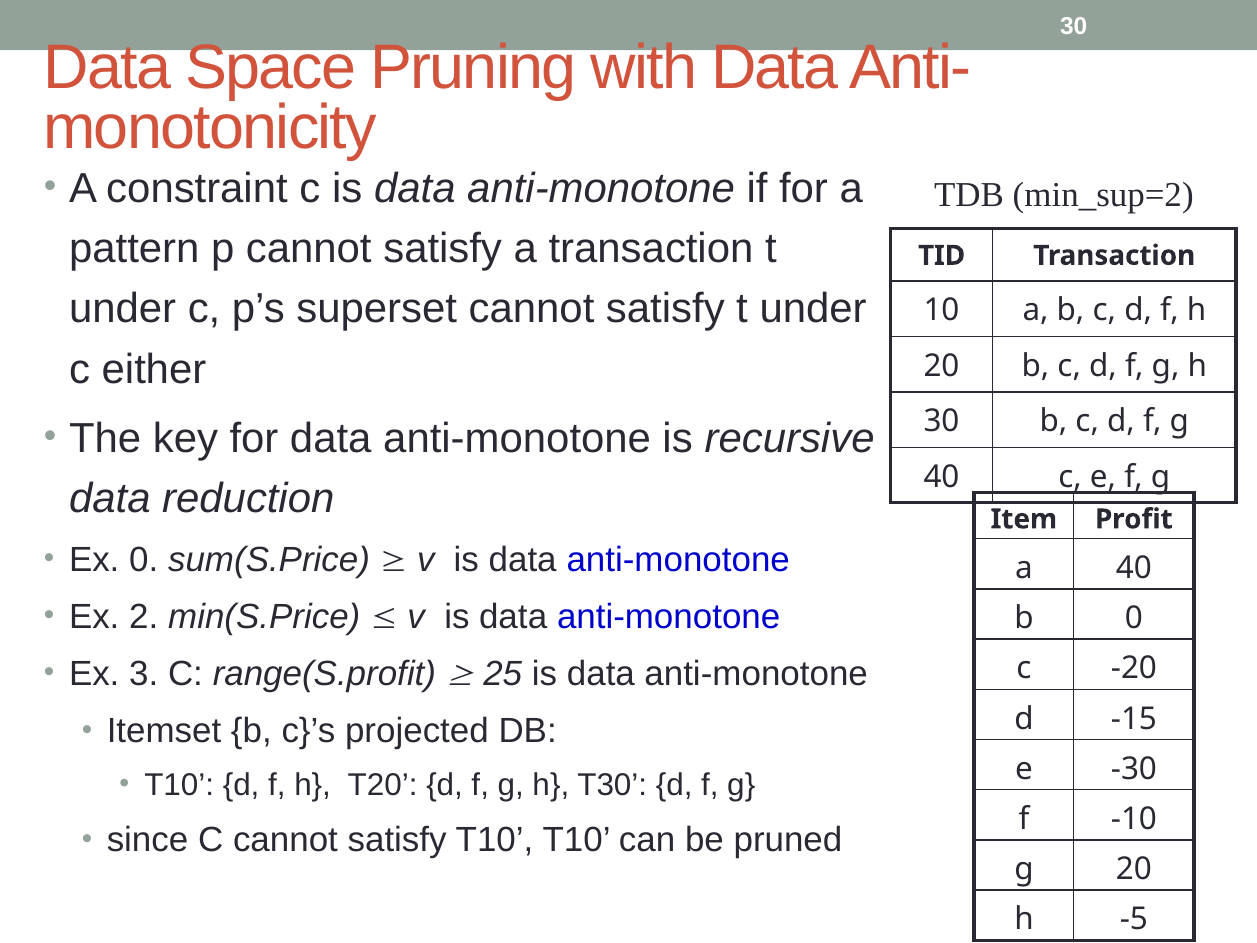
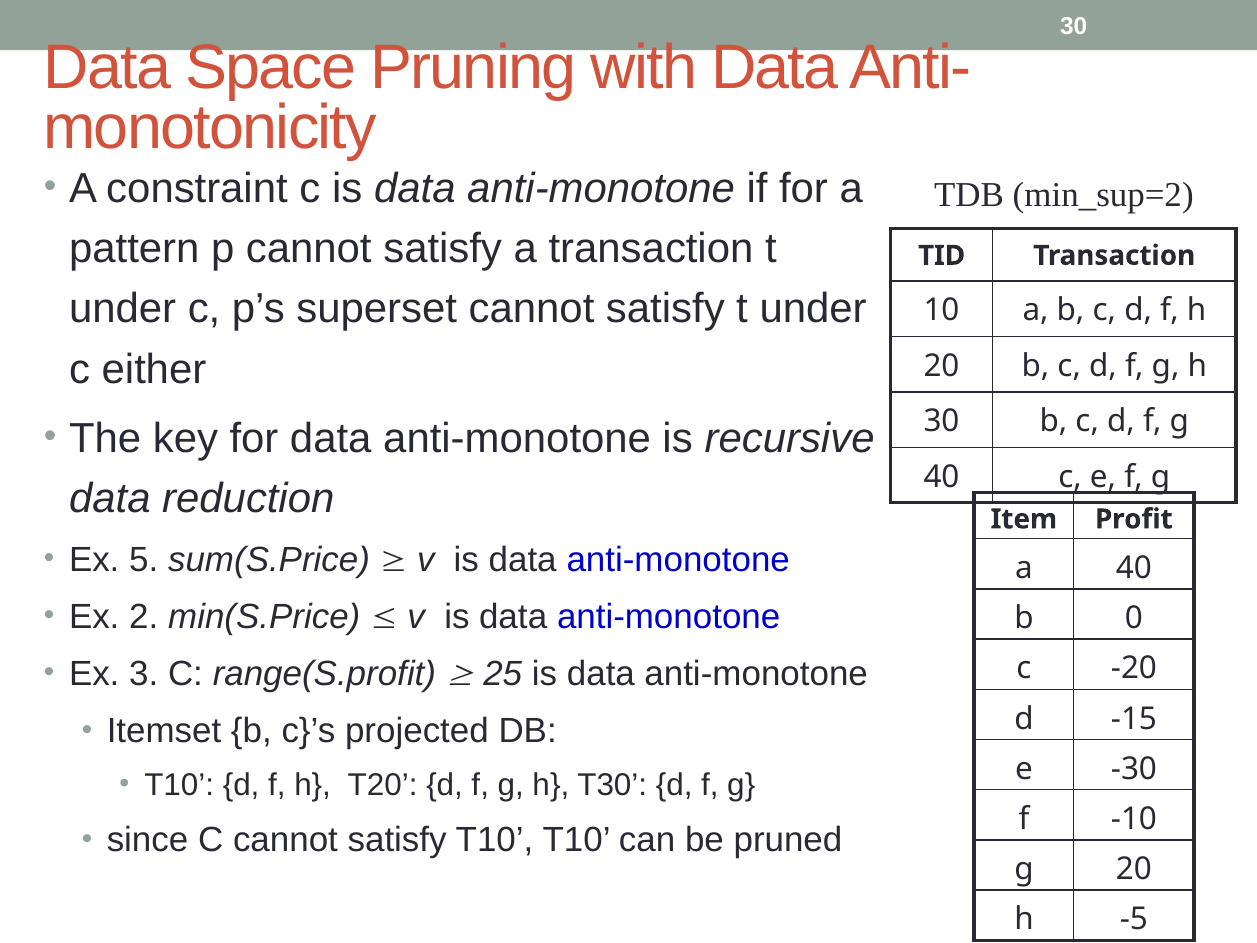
Ex 0: 0 -> 5 (144, 559)
